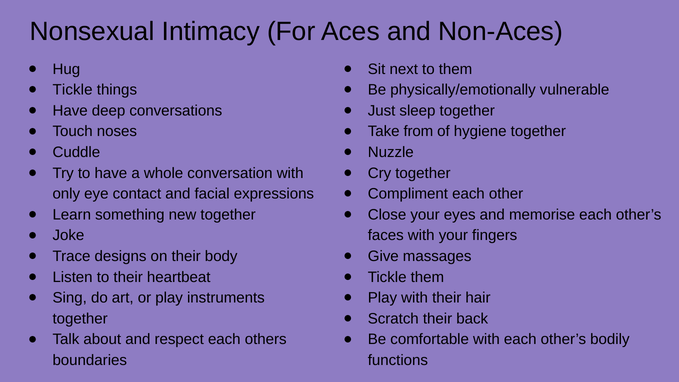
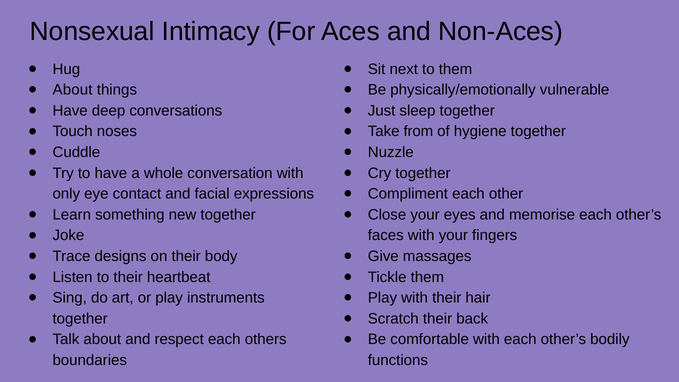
Tickle: Tickle -> About (73, 90)
